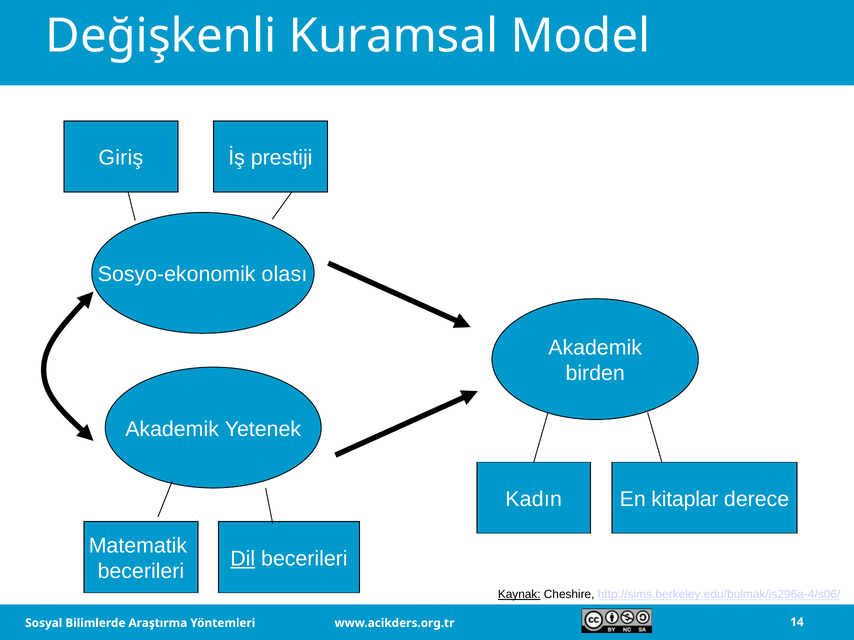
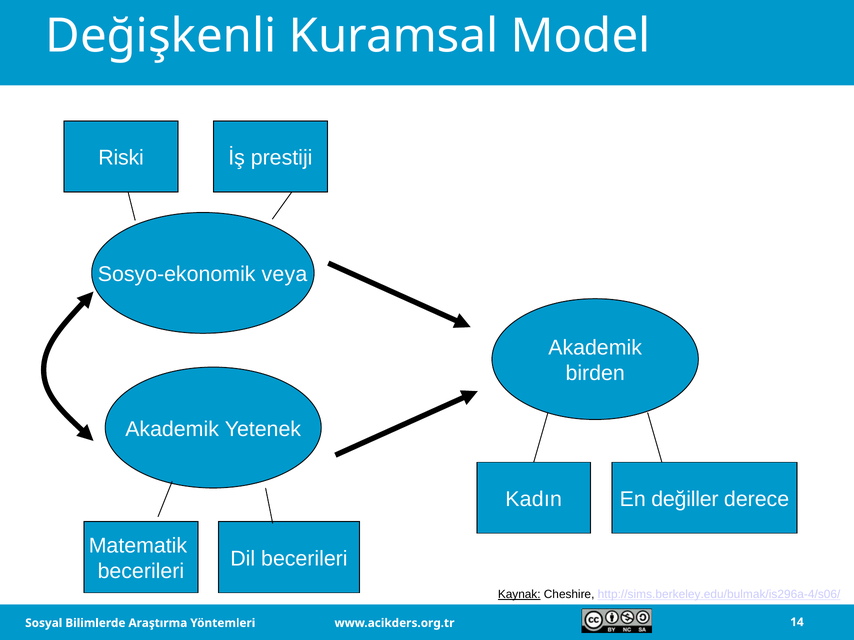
Giriş: Giriş -> Riski (121, 158)
olası: olası -> veya (284, 275)
kitaplar: kitaplar -> değiller (685, 500)
Dil underline: present -> none (243, 559)
